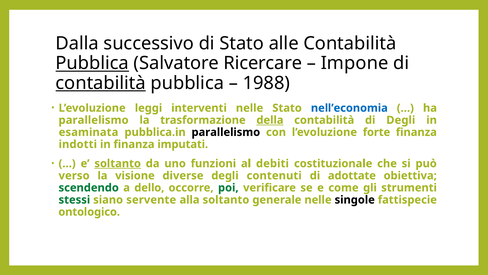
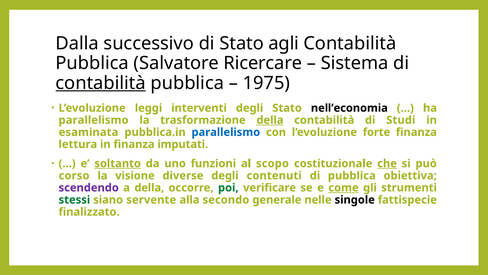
alle: alle -> agli (284, 43)
Pubblica underline: present -> none (92, 63)
Impone: Impone -> Sistema (355, 63)
1988: 1988 -> 1975 (266, 83)
interventi nelle: nelle -> degli (250, 108)
nell’economia colour: blue -> black (349, 108)
di Degli: Degli -> Studi (401, 120)
parallelismo colour: black -> blue (226, 132)
indotti: indotti -> lettura (78, 144)
debiti: debiti -> scopo (272, 163)
che underline: none -> present (387, 163)
verso: verso -> corso (74, 175)
di adottate: adottate -> pubblica (352, 175)
scendendo colour: green -> purple (89, 187)
a dello: dello -> della (149, 187)
come underline: none -> present (343, 187)
alla soltanto: soltanto -> secondo (226, 199)
ontologico: ontologico -> finalizzato (89, 212)
